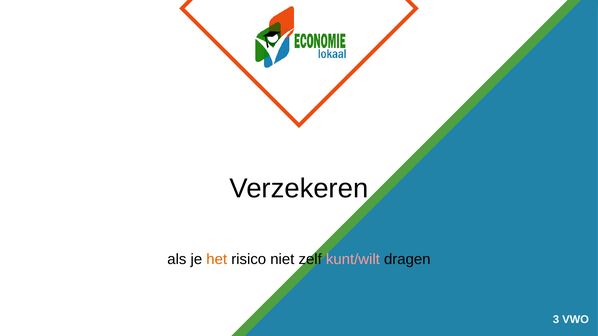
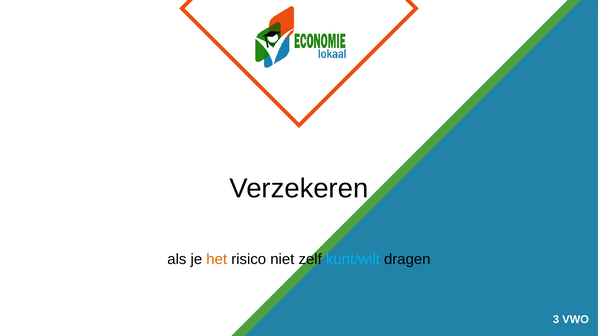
kunt/wilt colour: pink -> light blue (353, 259)
